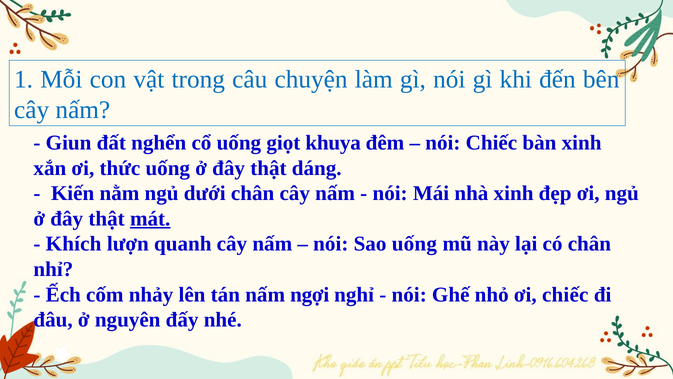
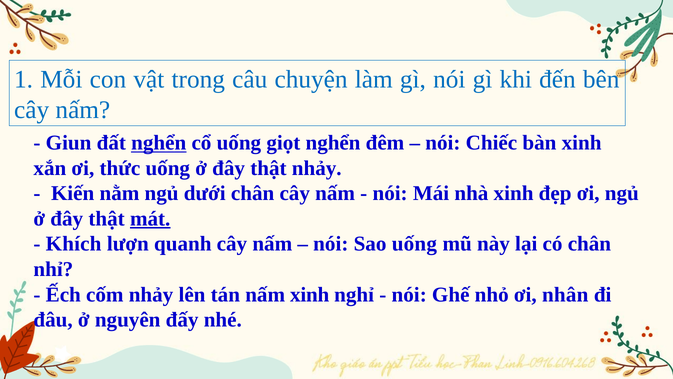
nghển underline: none -> present (159, 143)
giọt khuya: khuya -> nghển (333, 143)
thật dáng: dáng -> nhảy (317, 168)
nấm ngợi: ngợi -> xinh (310, 295)
ơi chiếc: chiếc -> nhân (565, 295)
